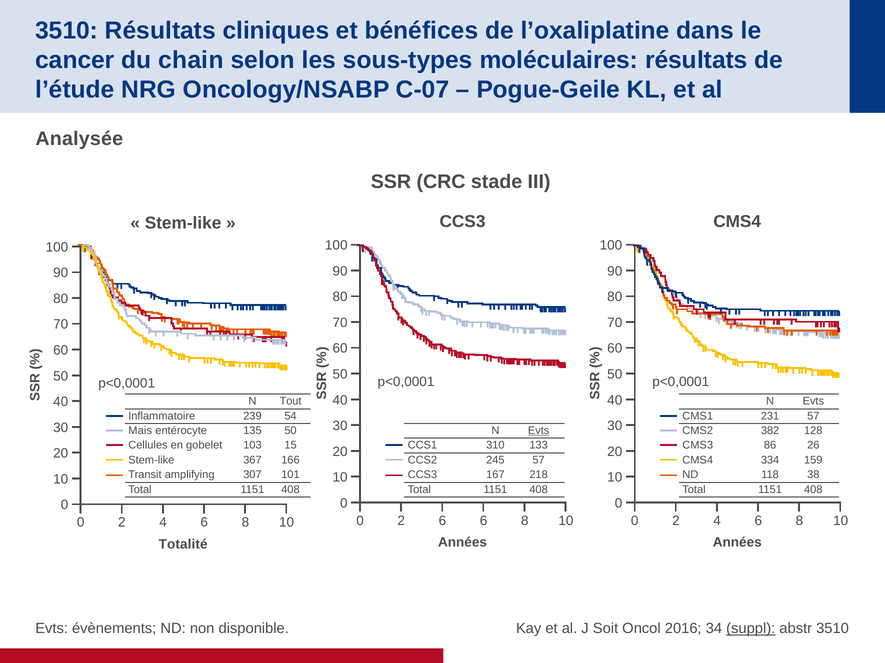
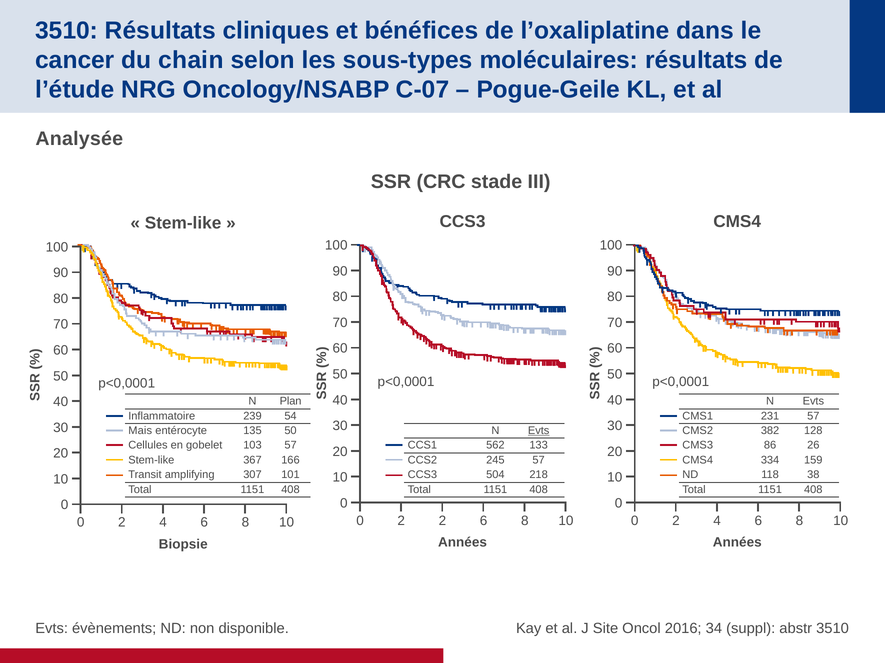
Tout: Tout -> Plan (291, 402)
310: 310 -> 562 (495, 446)
103 15: 15 -> 57 (291, 446)
167: 167 -> 504 (495, 475)
2 6: 6 -> 2 (442, 521)
Totalité: Totalité -> Biopsie (183, 545)
Soit: Soit -> Site (606, 629)
suppl underline: present -> none (751, 629)
